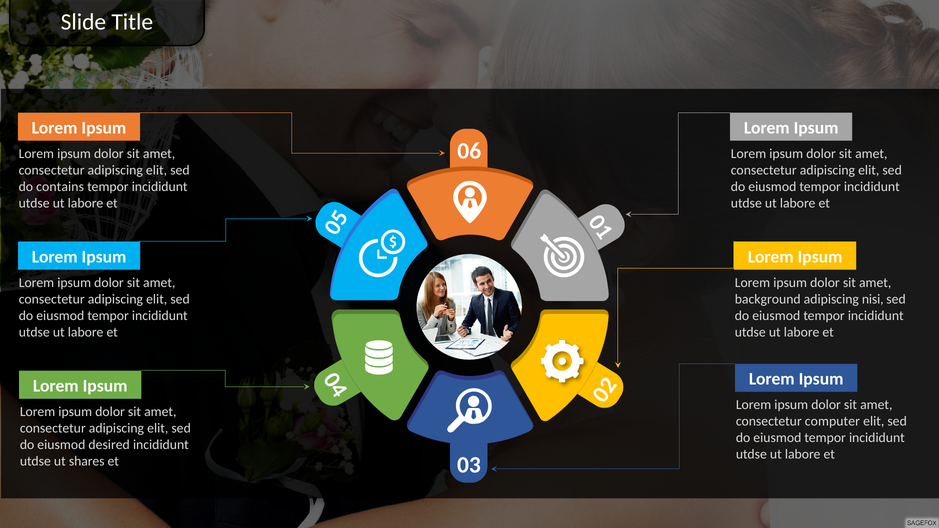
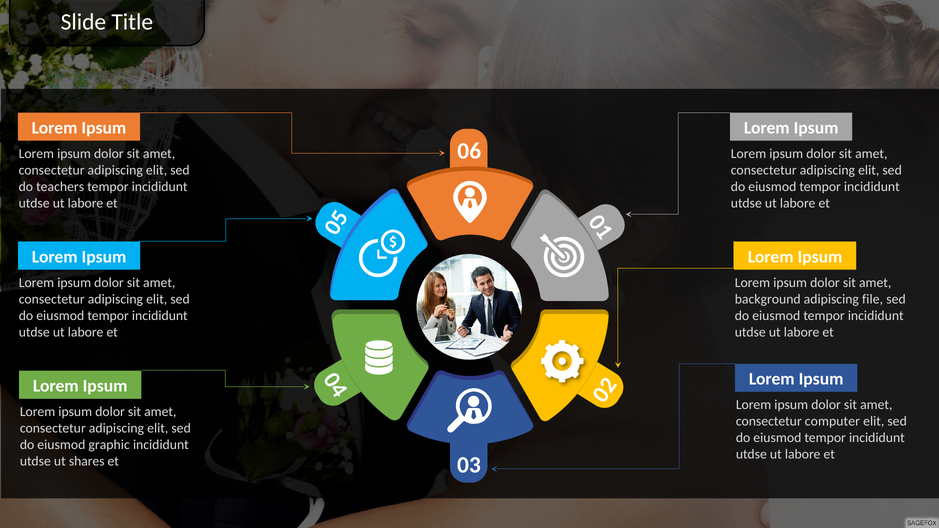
contains: contains -> teachers (60, 187)
nisi: nisi -> file (873, 299)
desired: desired -> graphic (109, 445)
